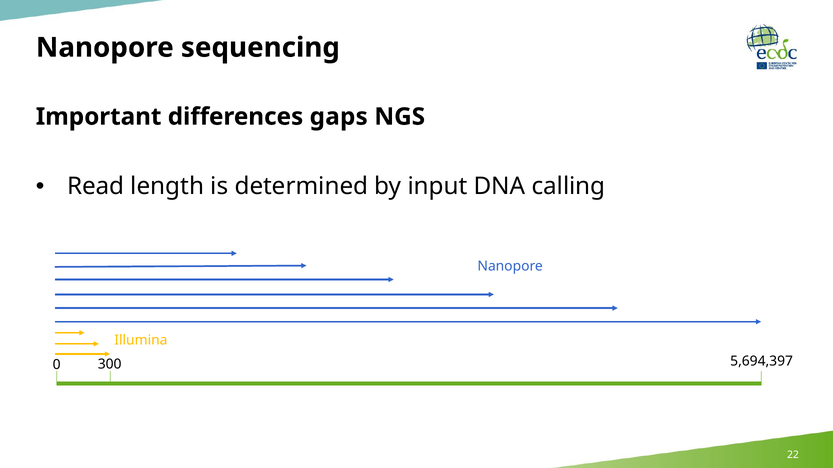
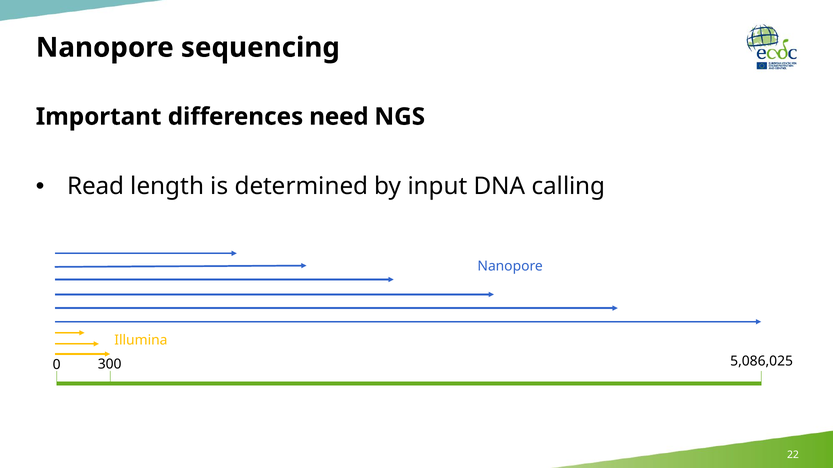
gaps: gaps -> need (339, 117)
5,694,397: 5,694,397 -> 5,086,025 (762, 361)
